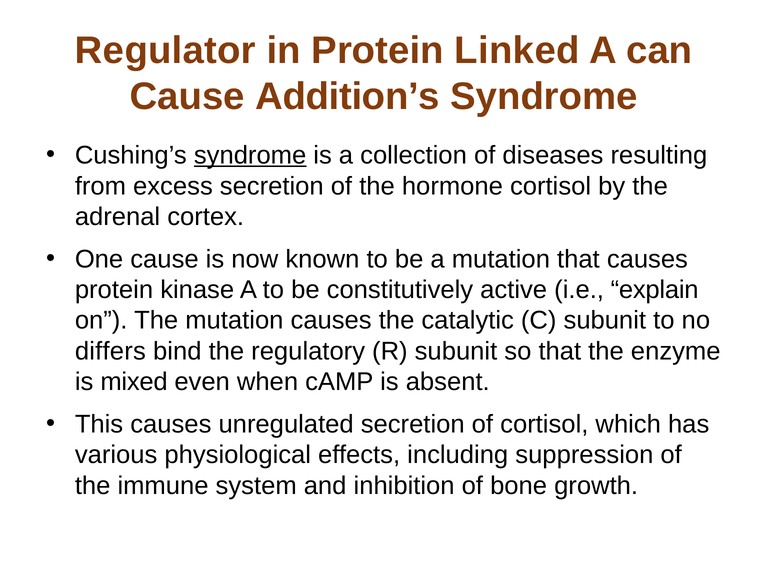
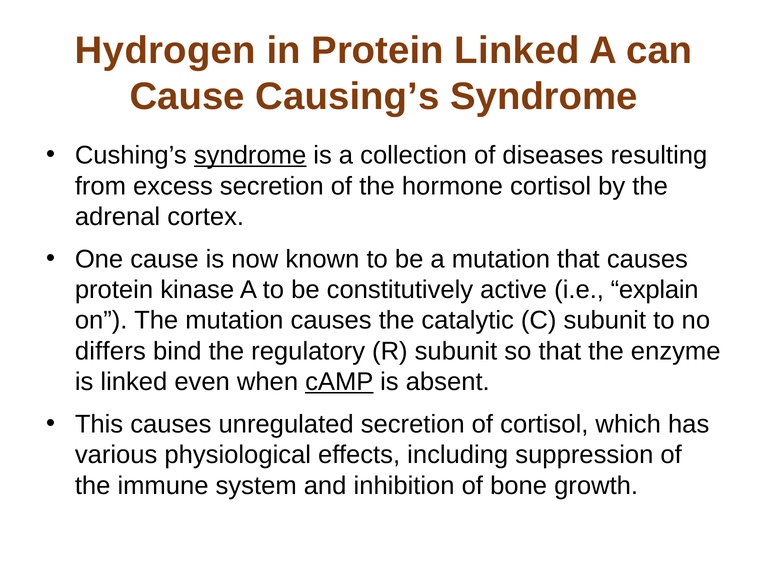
Regulator: Regulator -> Hydrogen (165, 51)
Addition’s: Addition’s -> Causing’s (347, 97)
is mixed: mixed -> linked (134, 382)
cAMP underline: none -> present (339, 382)
